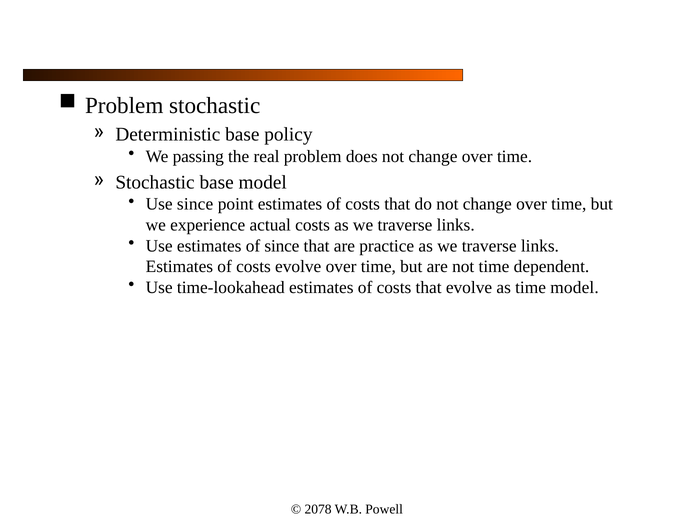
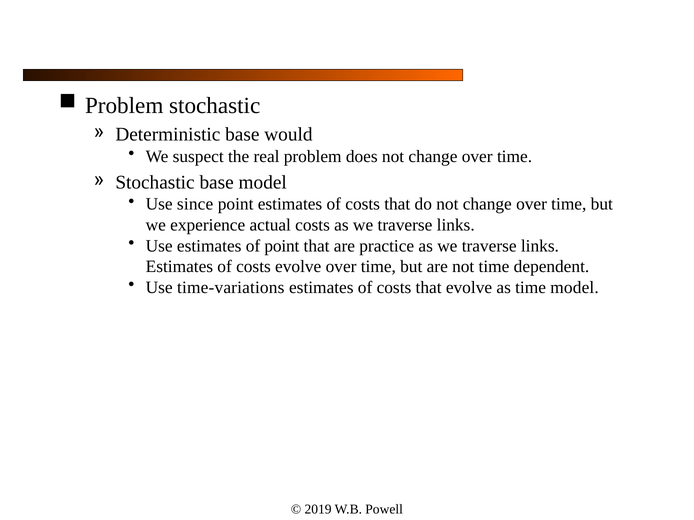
policy: policy -> would (288, 135)
passing: passing -> suspect (198, 157)
of since: since -> point (282, 246)
time-lookahead: time-lookahead -> time-variations (231, 288)
2078: 2078 -> 2019 (318, 510)
